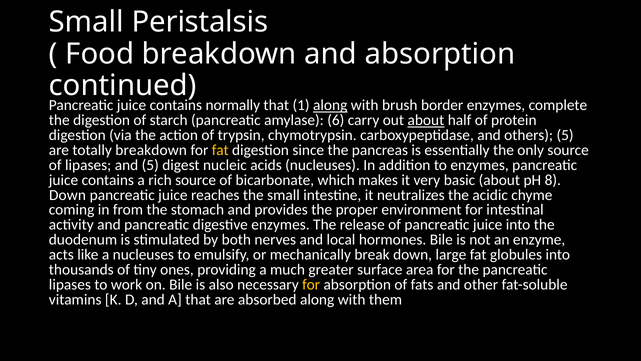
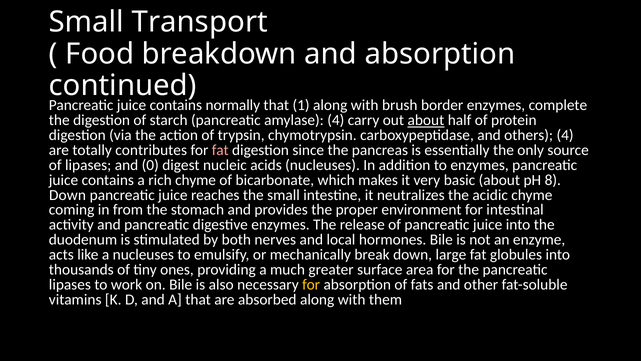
Peristalsis: Peristalsis -> Transport (200, 22)
along underline: present -> none (330, 105)
amylase 6: 6 -> 4 (336, 120)
others 5: 5 -> 4 (565, 135)
totally breakdown: breakdown -> contributes (151, 150)
fat colour: yellow -> pink (220, 150)
and 5: 5 -> 0 (150, 165)
rich source: source -> chyme (196, 180)
